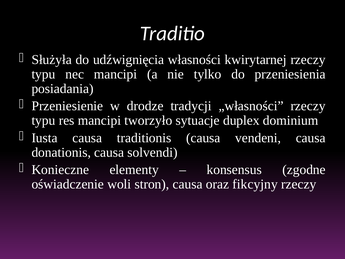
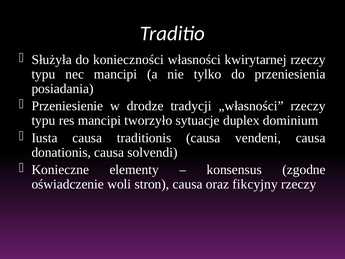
udźwignięcia: udźwignięcia -> konieczności (128, 60)
